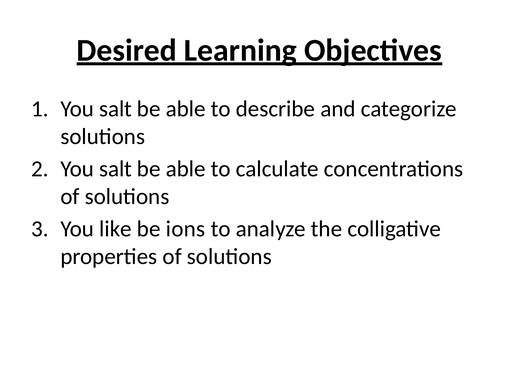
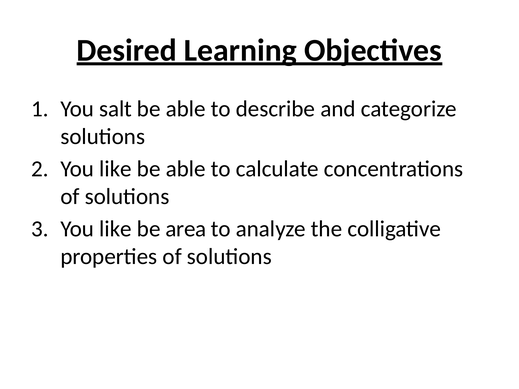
salt: salt -> like (116, 169)
ions: ions -> area (186, 229)
